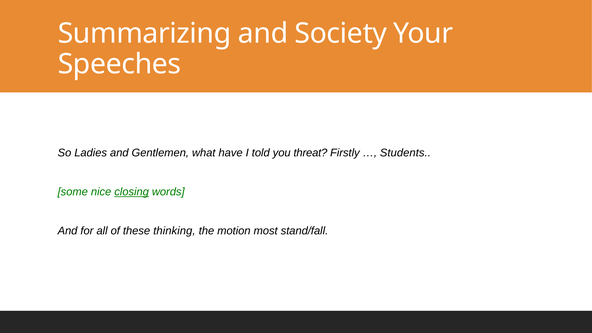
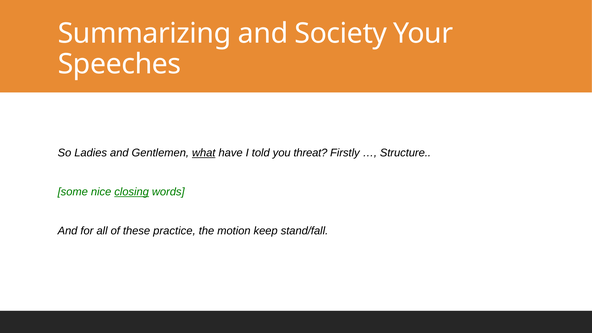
what underline: none -> present (204, 153)
Students: Students -> Structure (405, 153)
thinking: thinking -> practice (174, 231)
most: most -> keep (266, 231)
